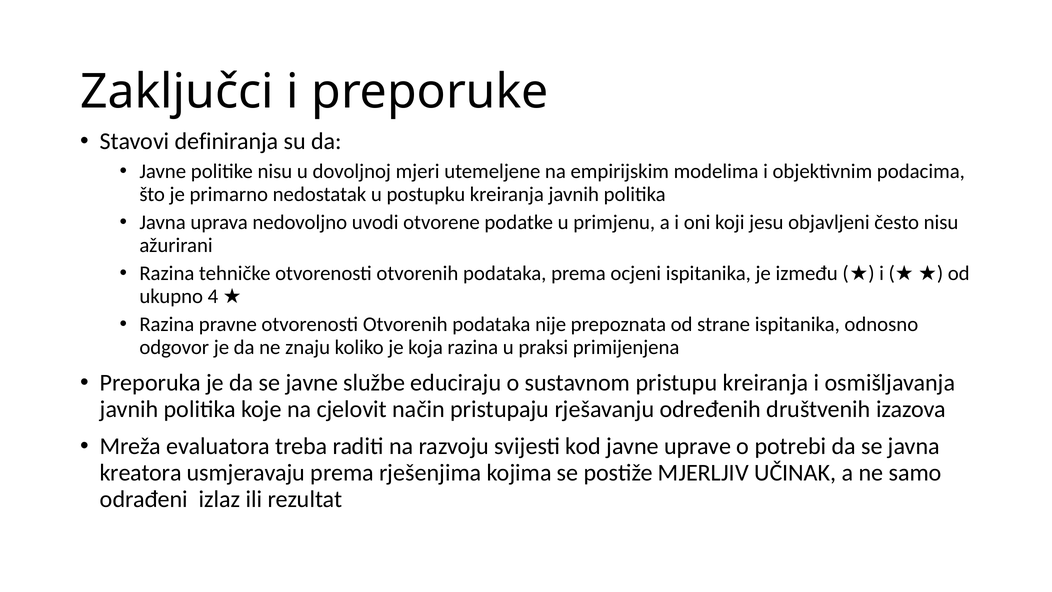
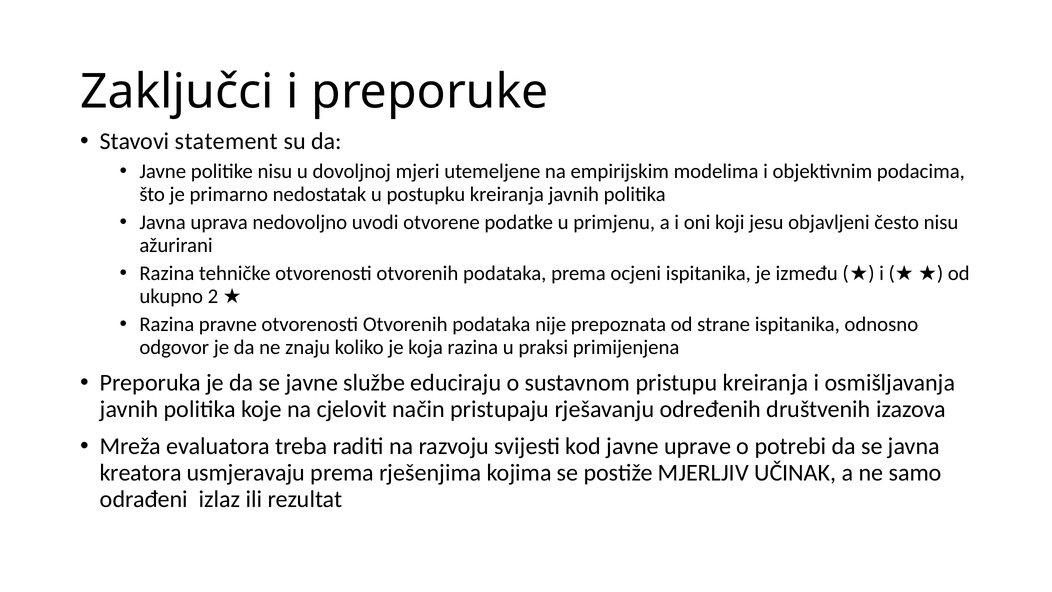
definiranja: definiranja -> statement (226, 141)
4: 4 -> 2 (213, 296)
